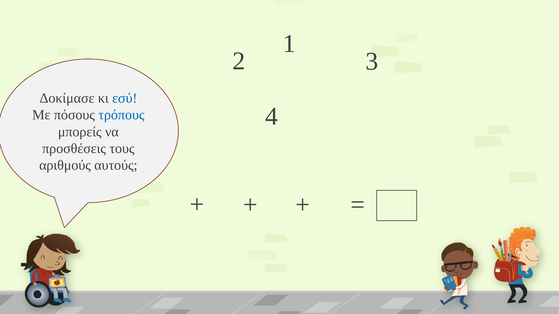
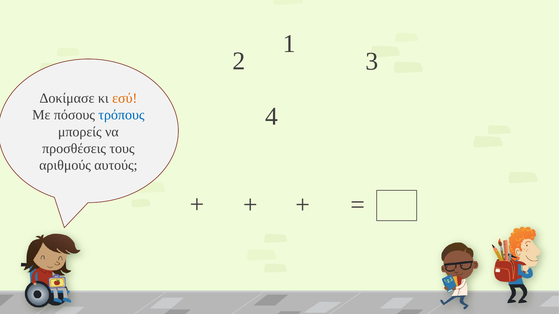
εσύ colour: blue -> orange (125, 98)
